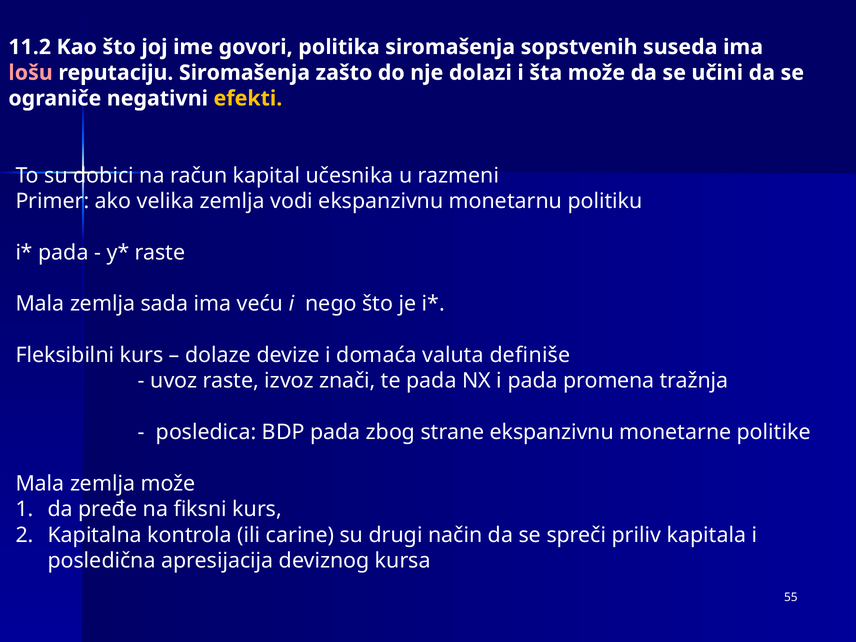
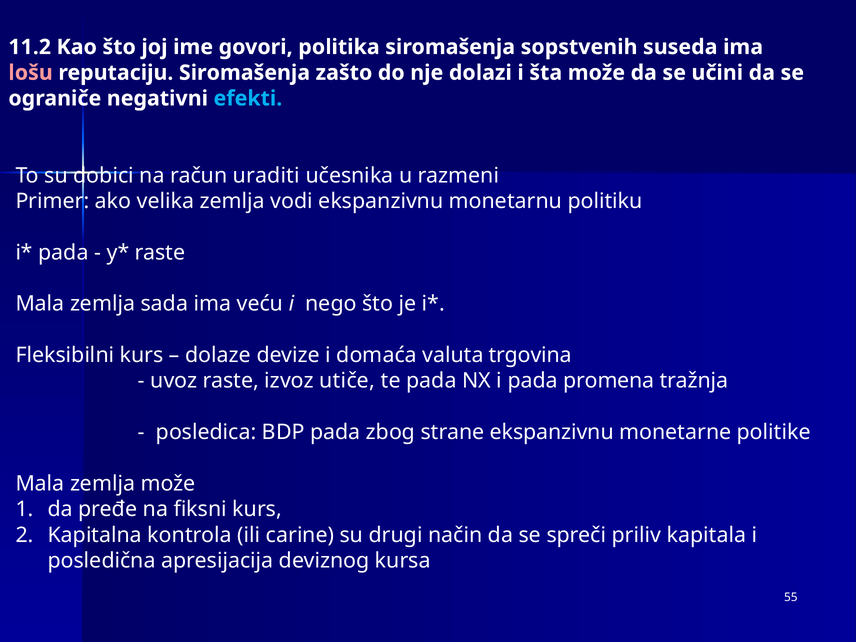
efekti colour: yellow -> light blue (248, 98)
kapital: kapital -> uraditi (266, 175)
definiše: definiše -> trgovina (530, 355)
znači: znači -> utiče (347, 381)
